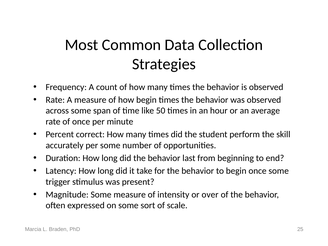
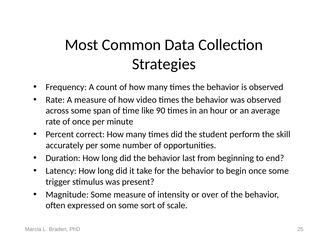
how begin: begin -> video (146, 100)
50: 50 -> 90 (161, 111)
